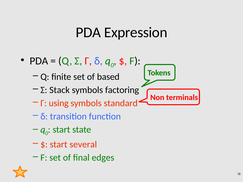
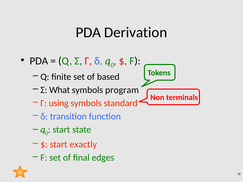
Expression: Expression -> Derivation (136, 32)
Stack: Stack -> What (60, 90)
factoring: factoring -> program (122, 90)
several: several -> exactly (83, 145)
